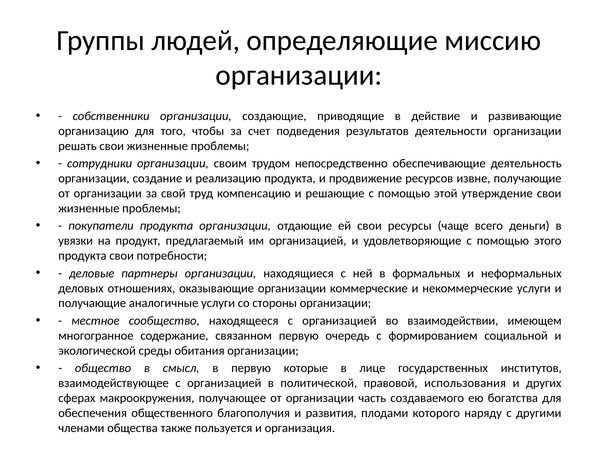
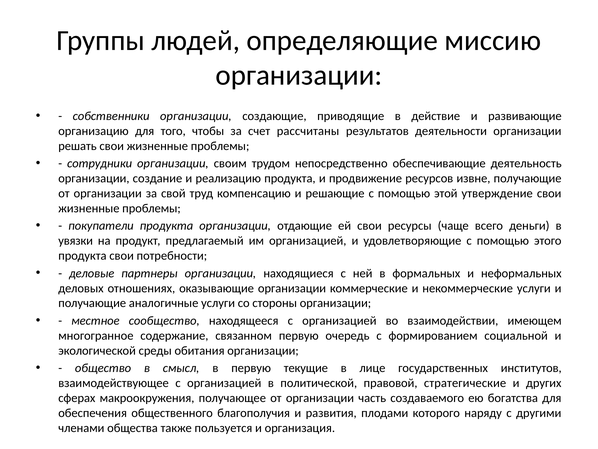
подведения: подведения -> рассчитаны (308, 131)
которые: которые -> текущие (306, 368)
использования: использования -> стратегические (465, 383)
